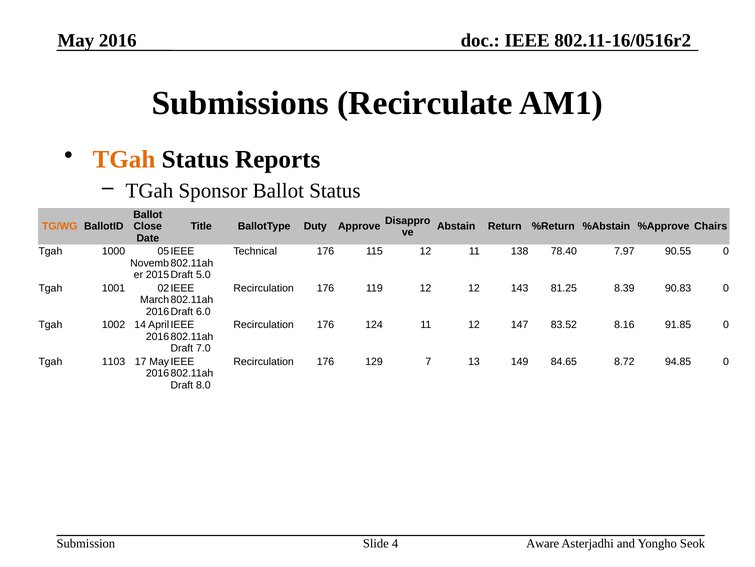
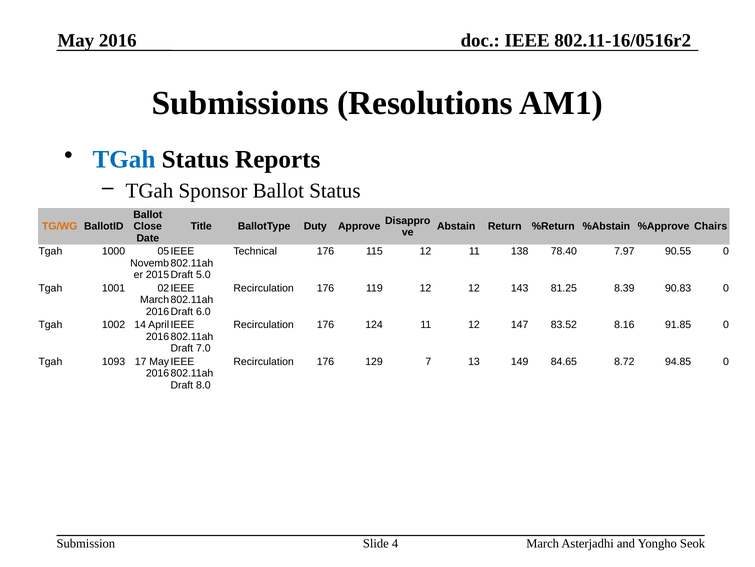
Recirculate: Recirculate -> Resolutions (425, 103)
TGah colour: orange -> blue (124, 159)
1103: 1103 -> 1093 (114, 361)
Aware: Aware -> March (543, 543)
